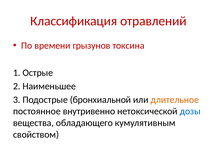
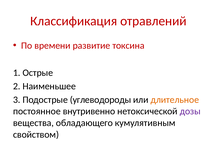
грызунов: грызунов -> развитие (91, 46)
бронхиальной: бронхиальной -> углеводороды (100, 100)
дозы colour: blue -> purple (190, 111)
